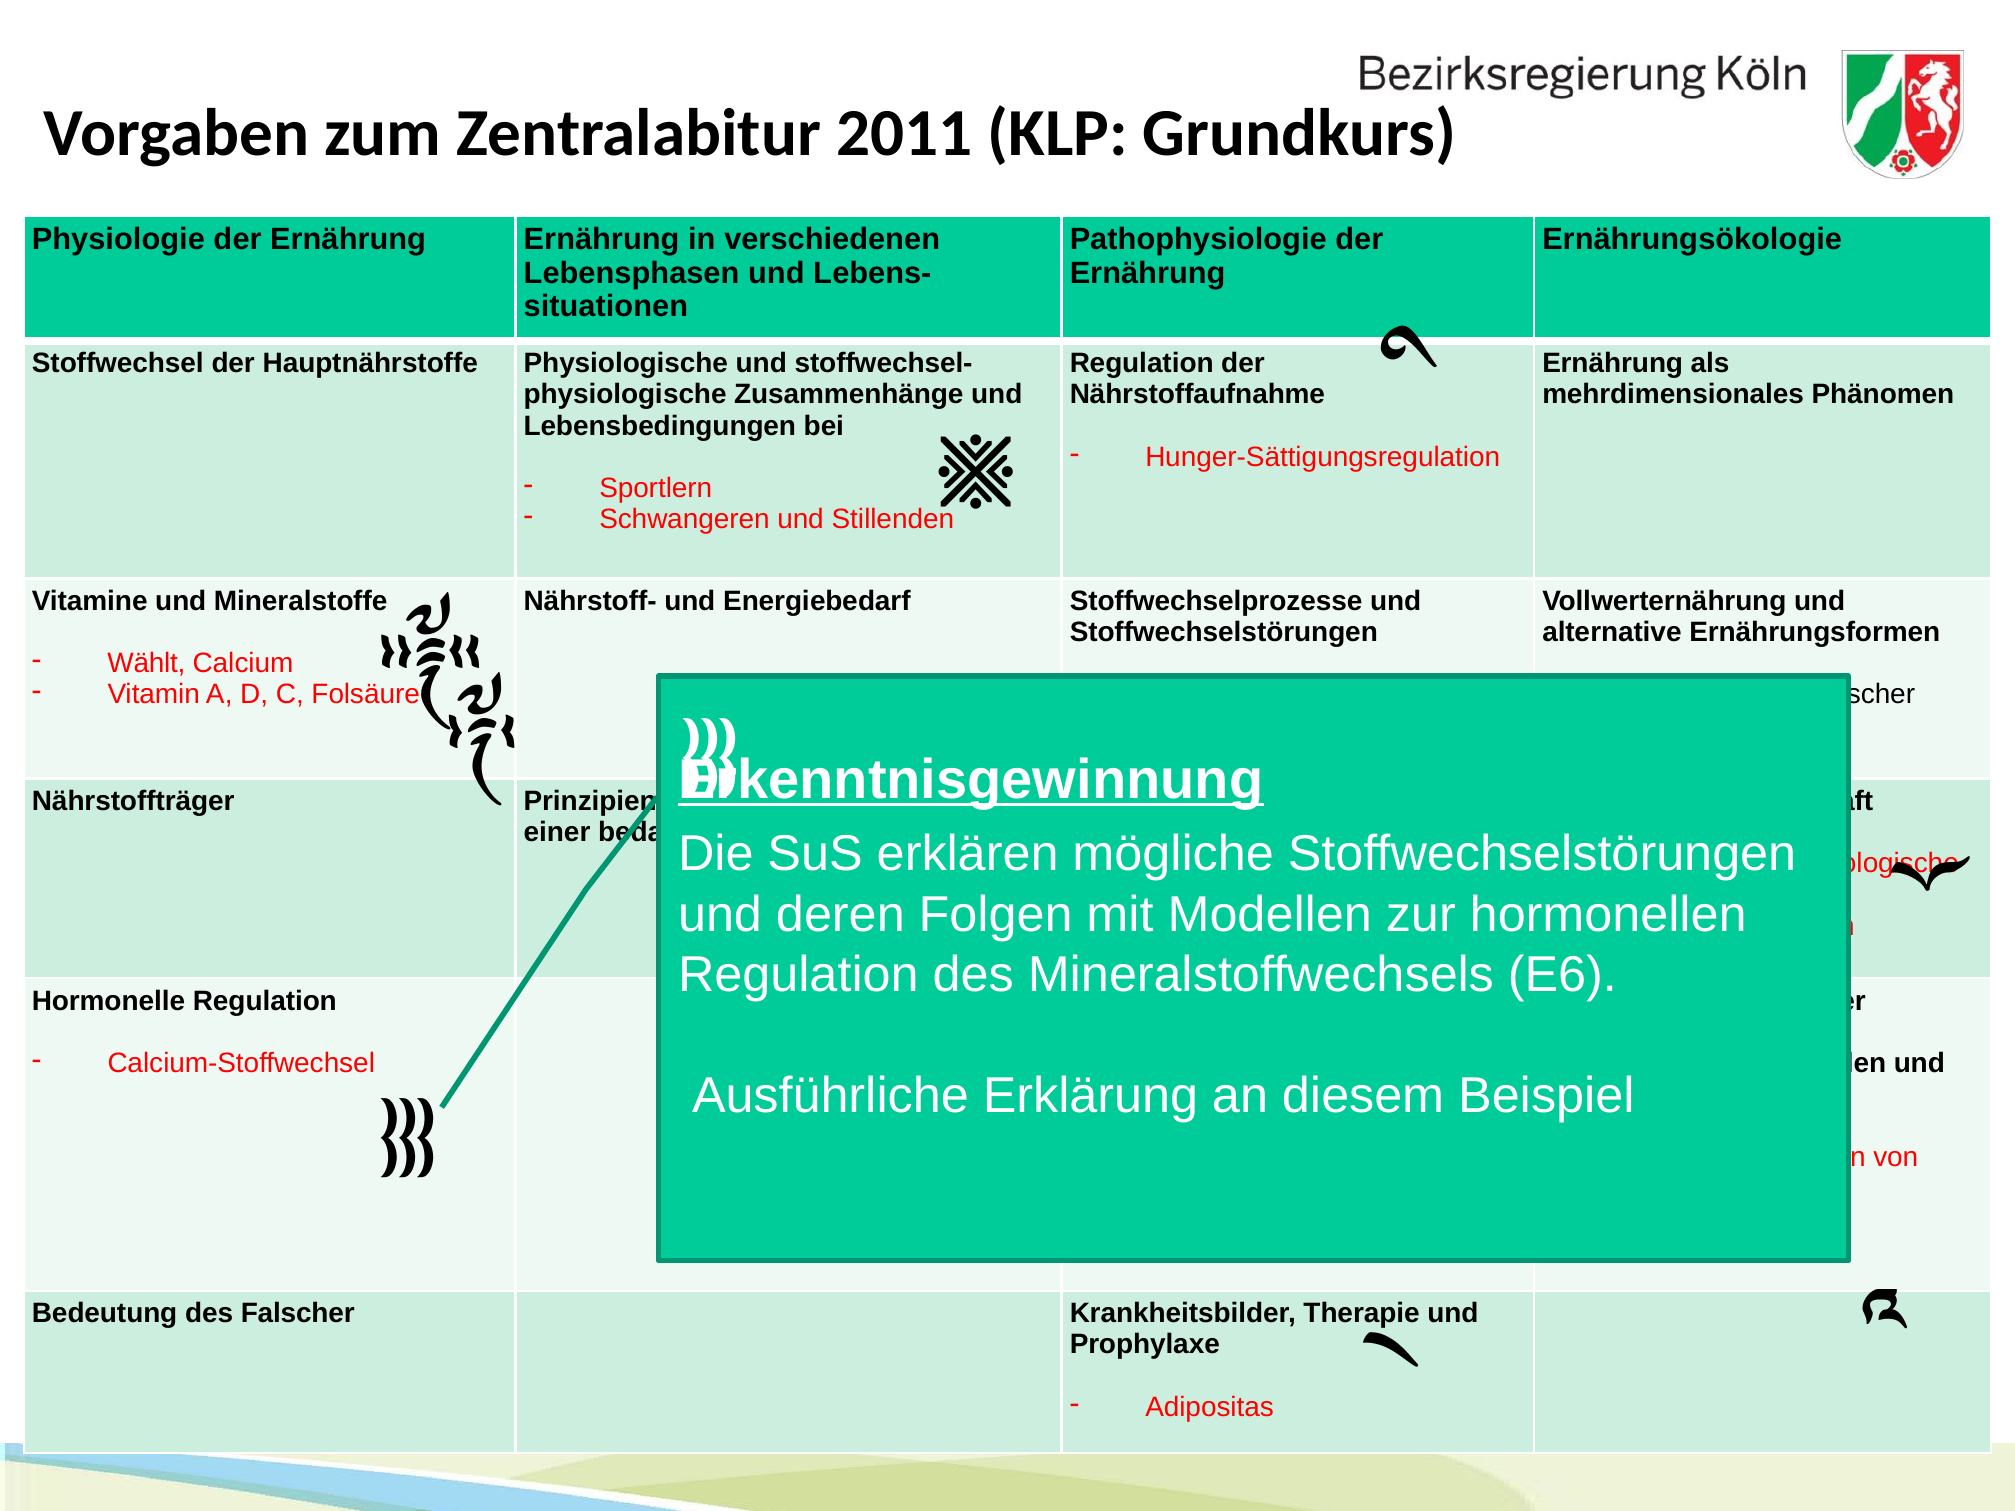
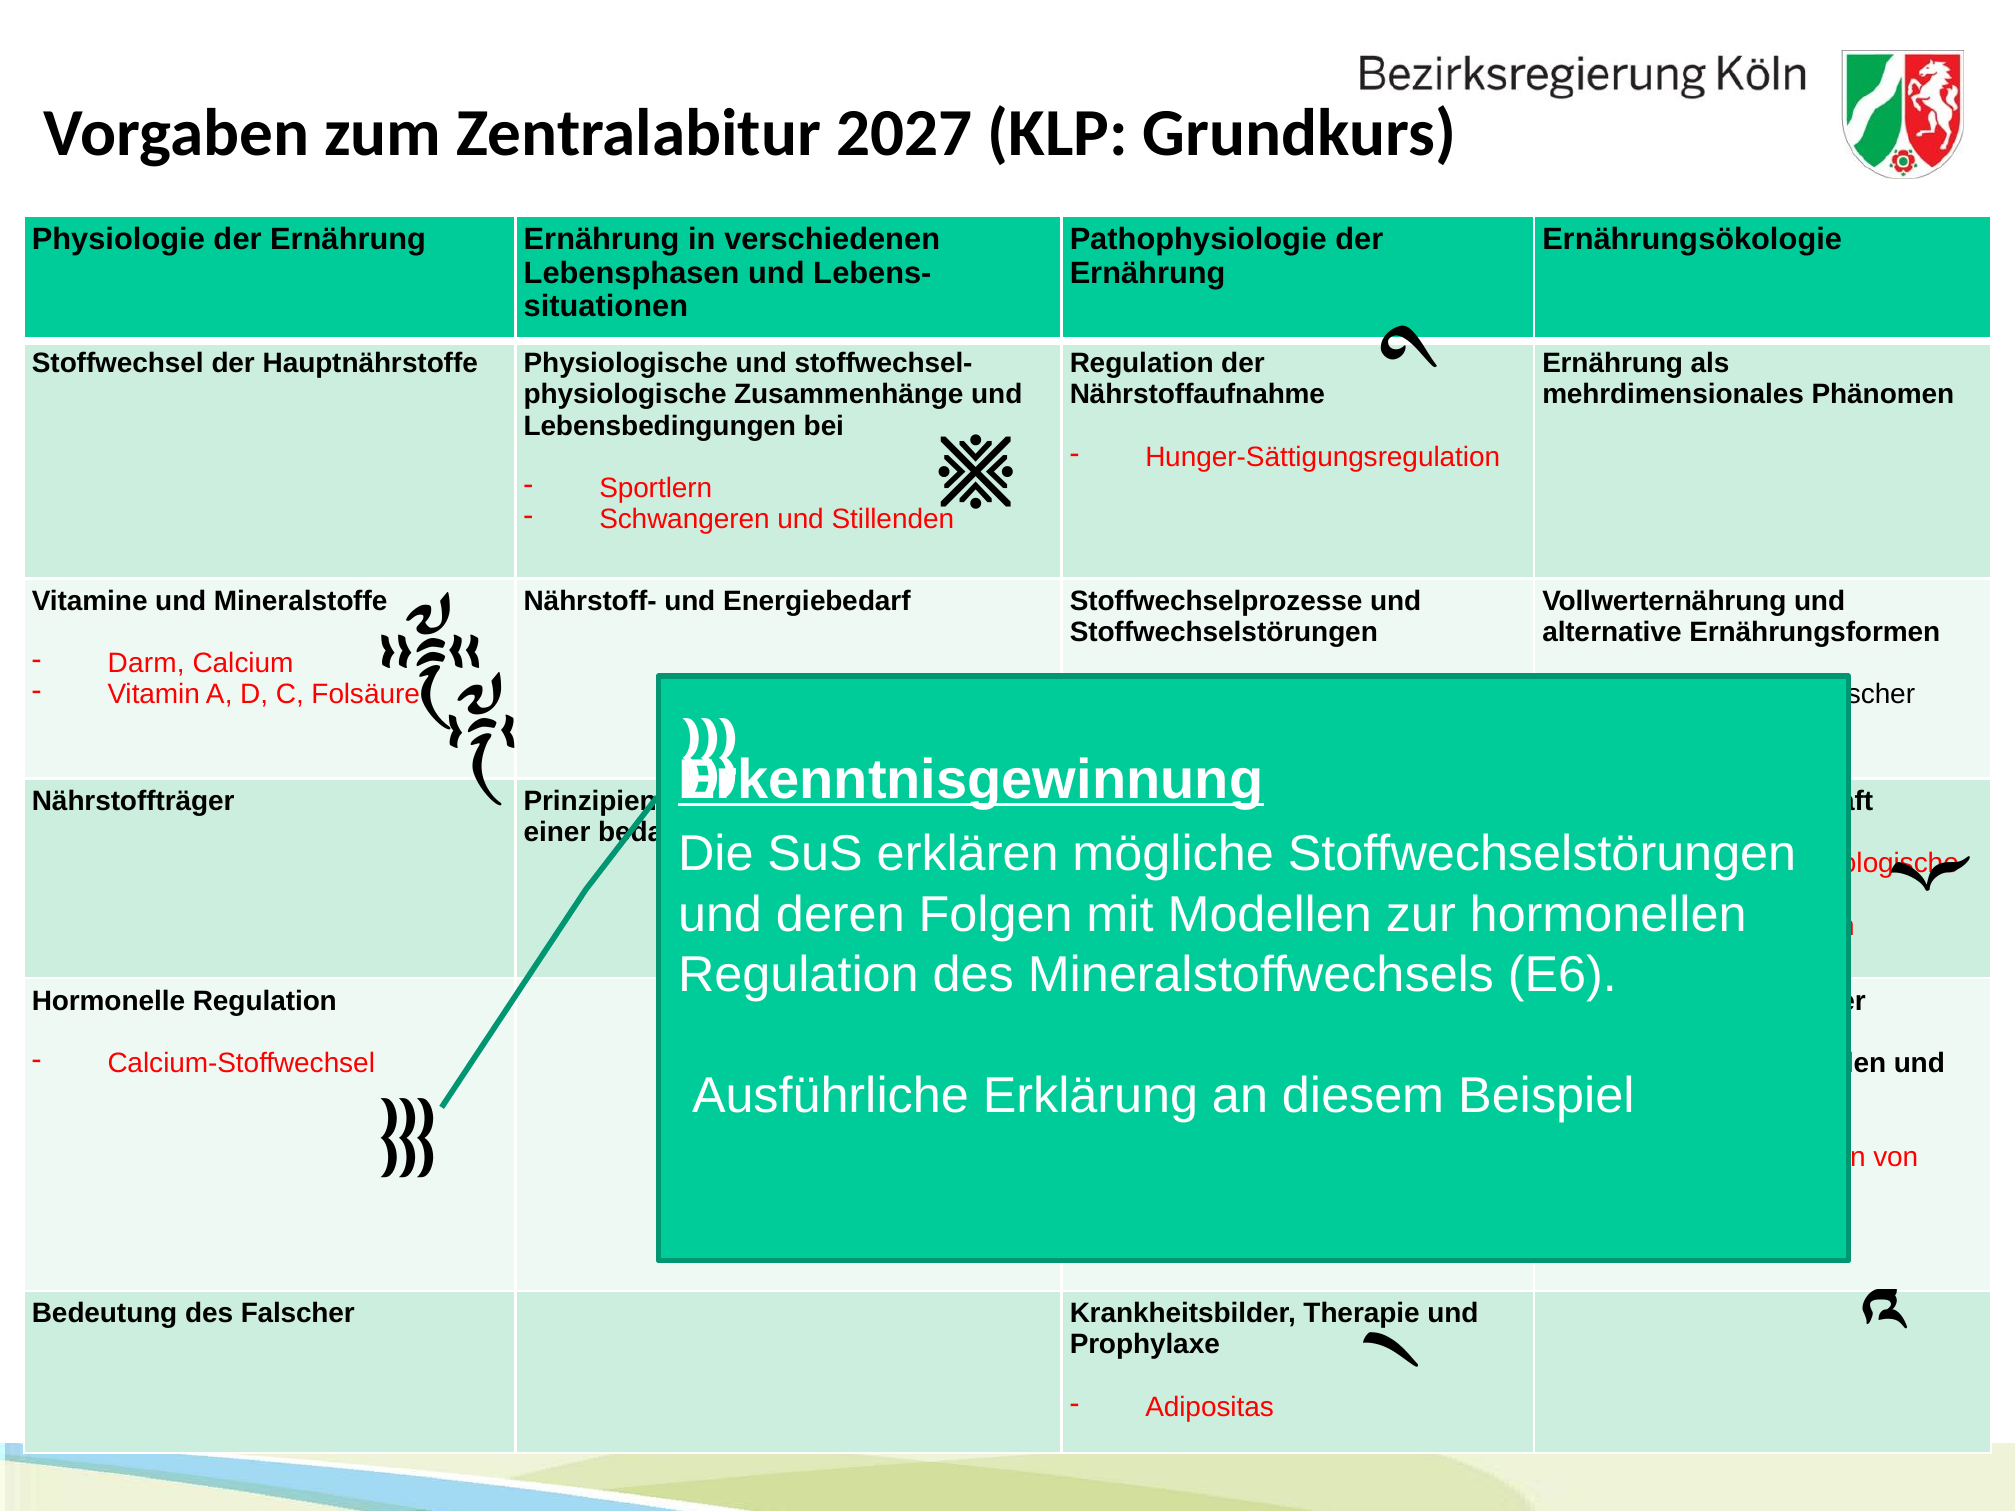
2011: 2011 -> 2027 (904, 133)
Wählt: Wählt -> Darm (146, 663)
